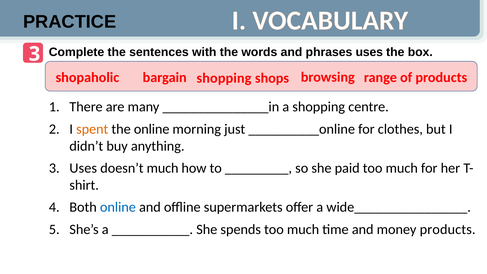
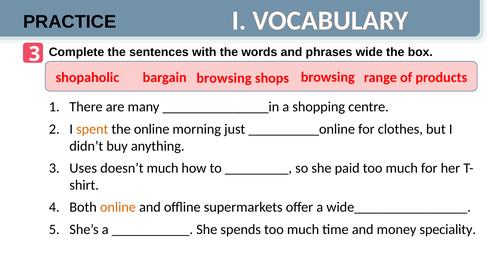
phrases uses: uses -> wide (369, 52)
bargain shopping: shopping -> browsing (224, 78)
online colour: blue -> orange (118, 207)
money products: products -> speciality (448, 229)
